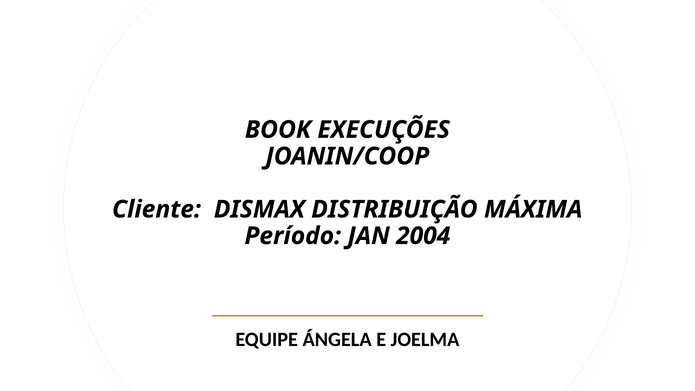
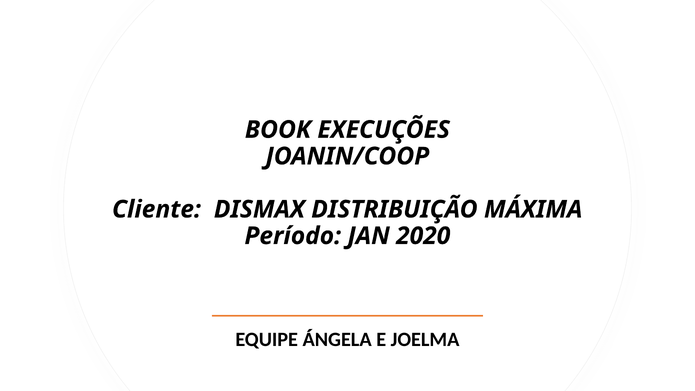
2004: 2004 -> 2020 (423, 236)
